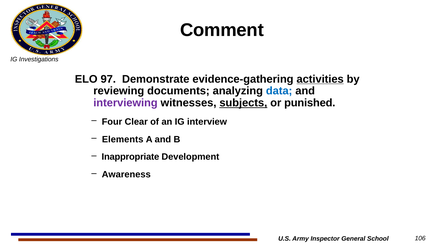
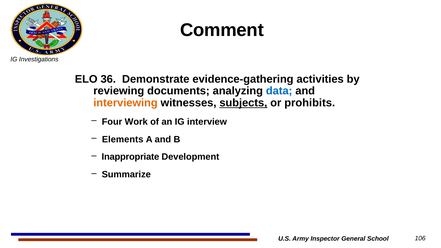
97: 97 -> 36 (108, 79)
activities underline: present -> none (320, 79)
interviewing colour: purple -> orange (125, 103)
punished: punished -> prohibits (310, 103)
Clear: Clear -> Work (136, 122)
Awareness: Awareness -> Summarize (126, 175)
